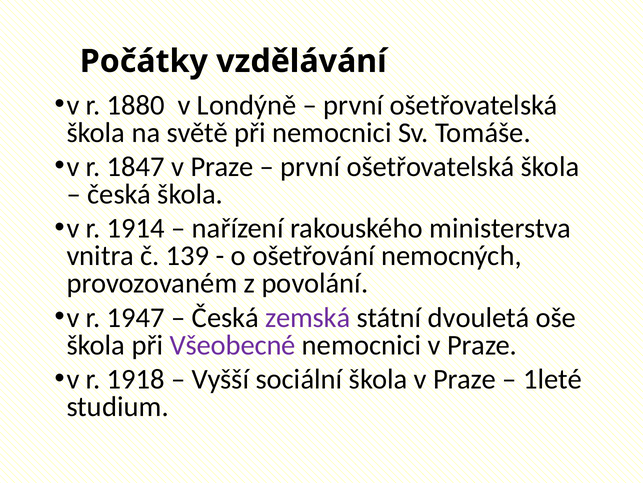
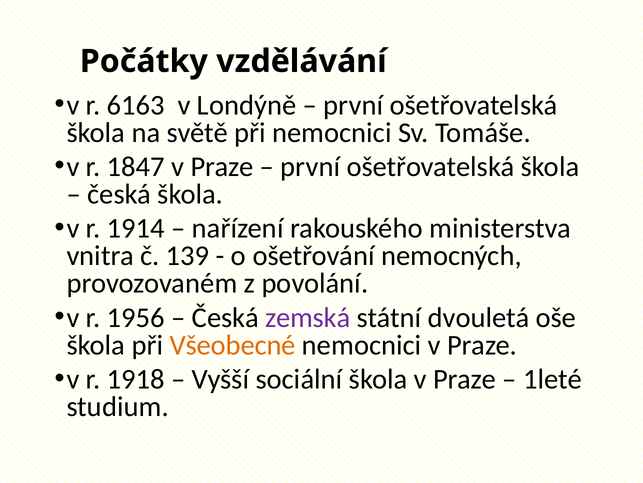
1880: 1880 -> 6163 (136, 105)
1947: 1947 -> 1956 (136, 317)
Všeobecné colour: purple -> orange (233, 345)
